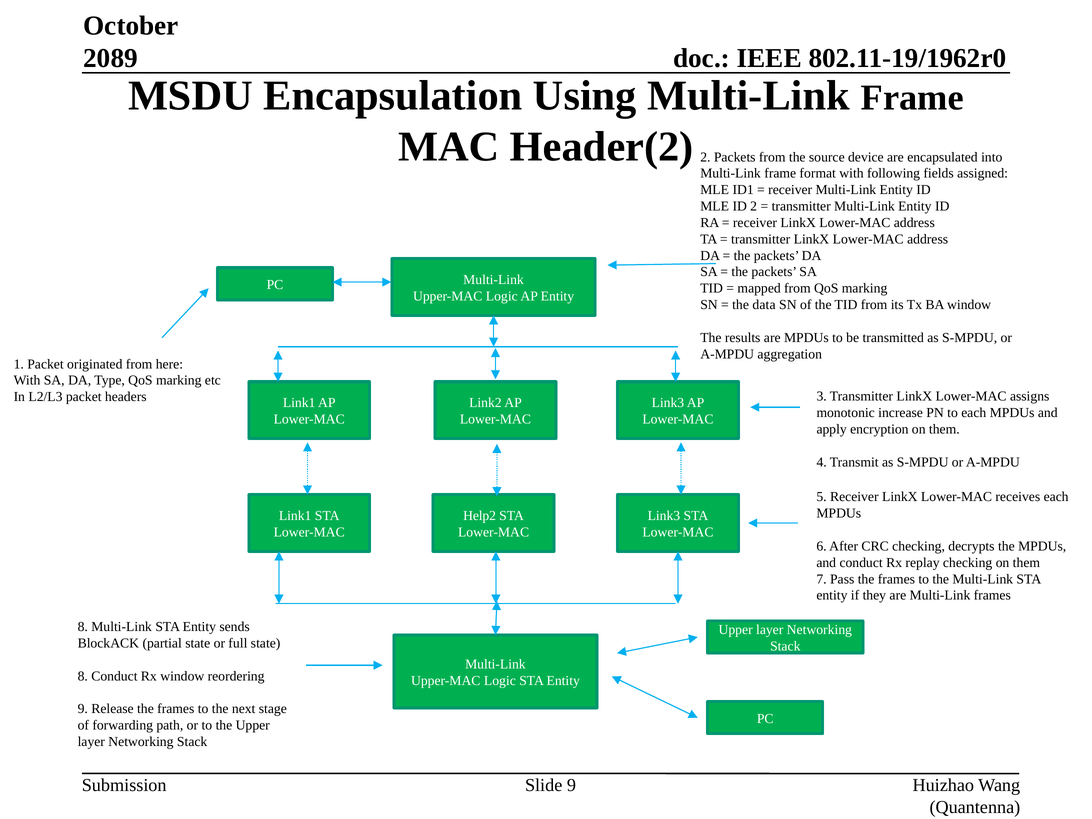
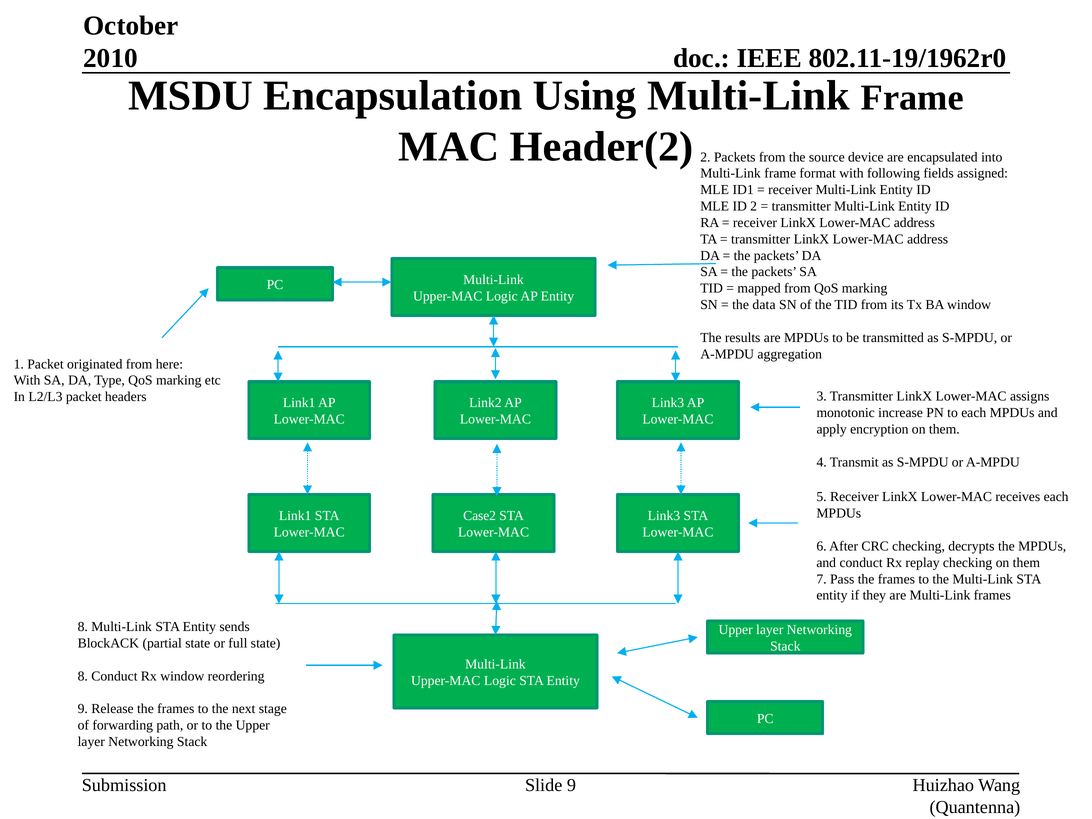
2089: 2089 -> 2010 (111, 58)
Help2: Help2 -> Case2 (480, 516)
